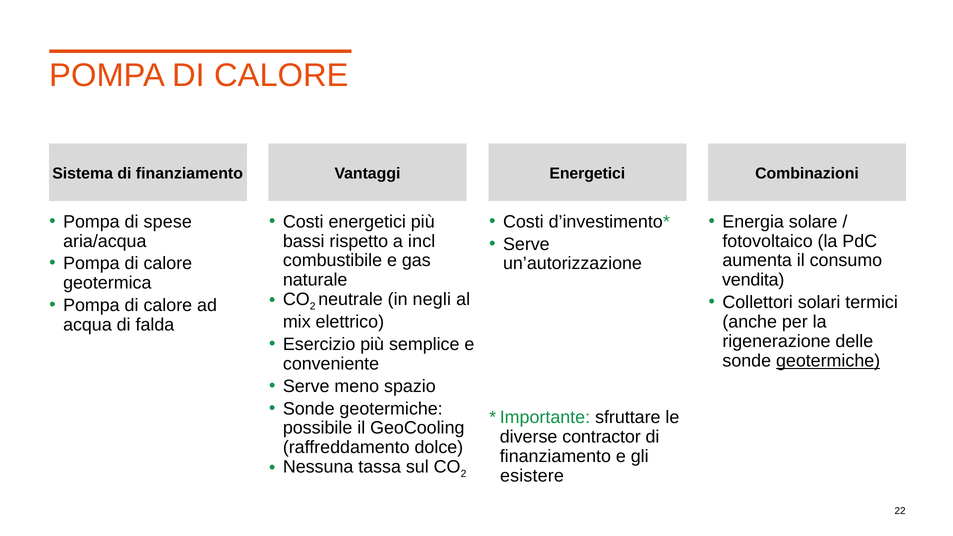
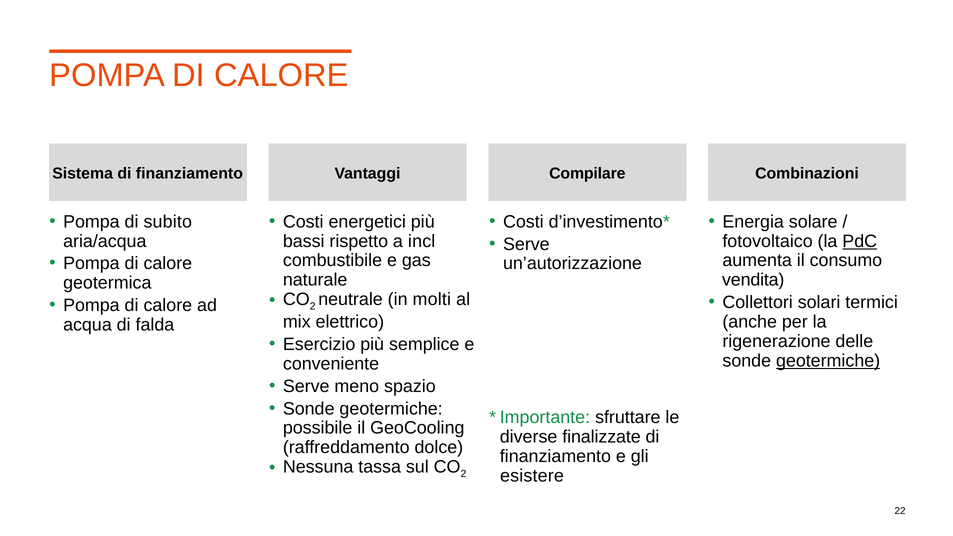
Vantaggi Energetici: Energetici -> Compilare (587, 173)
spese: spese -> subito (168, 222)
PdC underline: none -> present (860, 241)
negli: negli -> molti (432, 300)
contractor: contractor -> finalizzate (602, 437)
